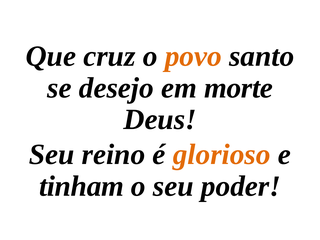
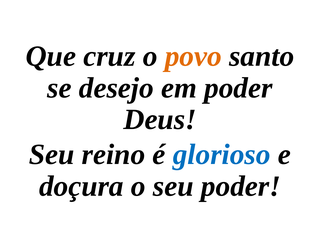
em morte: morte -> poder (238, 88)
glorioso colour: orange -> blue (222, 155)
tinham: tinham -> doçura (81, 186)
